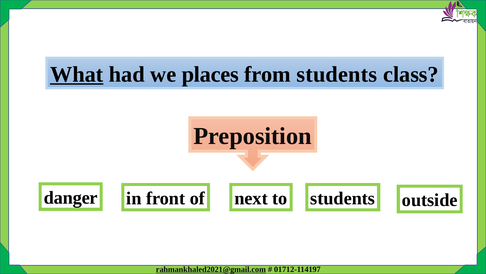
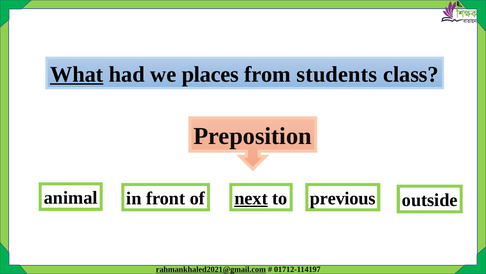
danger: danger -> animal (71, 197)
next underline: none -> present (251, 198)
to students: students -> previous (343, 198)
